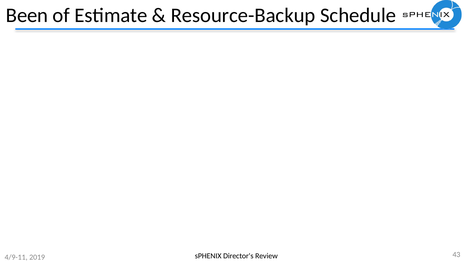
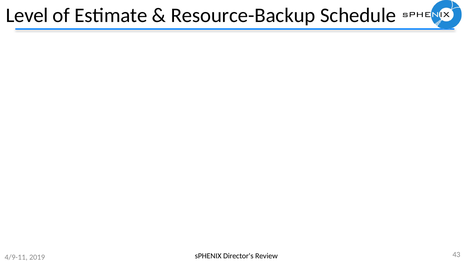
Been: Been -> Level (27, 15)
